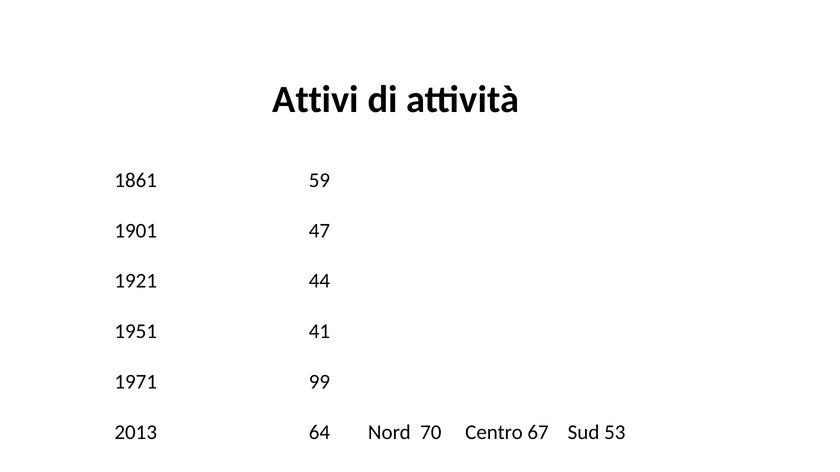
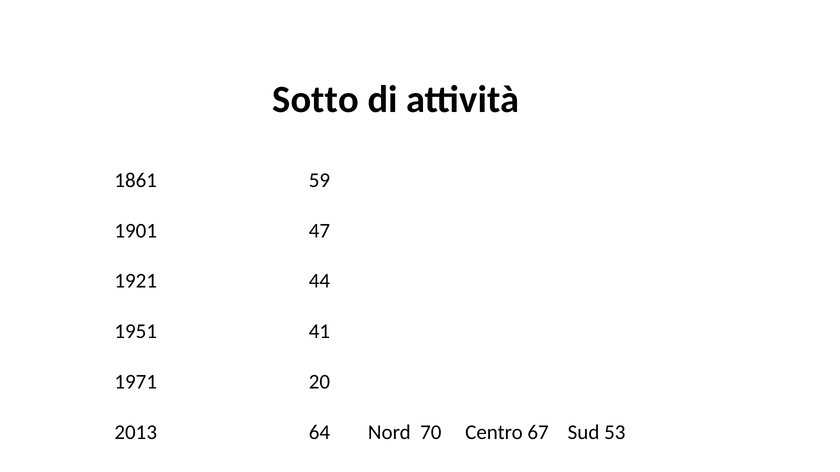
Attivi: Attivi -> Sotto (315, 100)
99: 99 -> 20 (319, 382)
